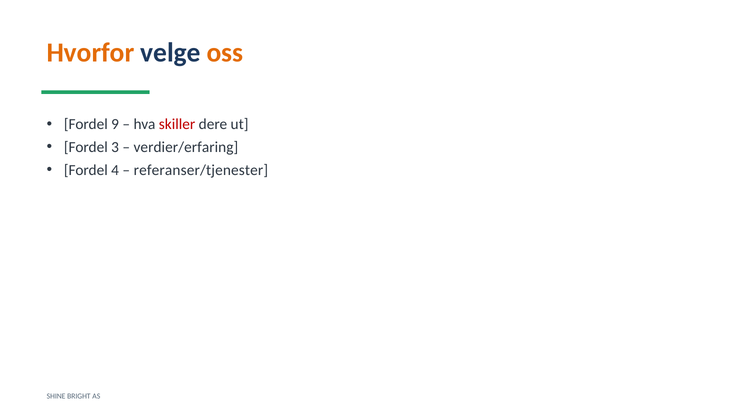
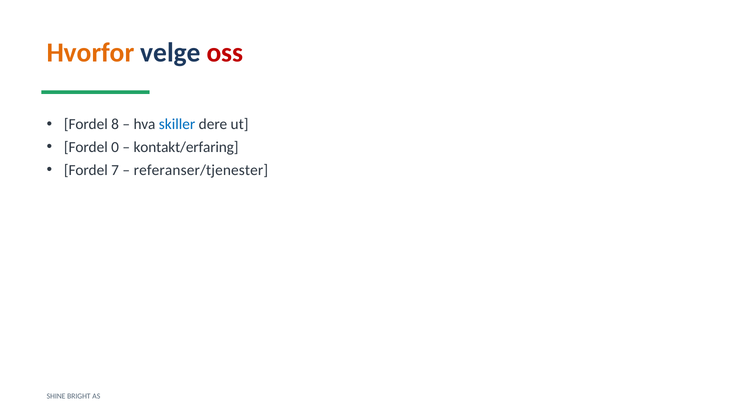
oss colour: orange -> red (225, 52)
9: 9 -> 8 (115, 124)
skiller colour: red -> blue (177, 124)
3: 3 -> 0 (115, 147)
verdier/erfaring: verdier/erfaring -> kontakt/erfaring (186, 147)
4: 4 -> 7 (115, 170)
